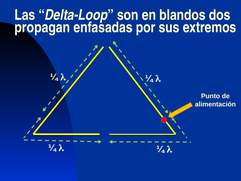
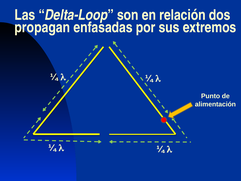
blandos: blandos -> relación (182, 15)
